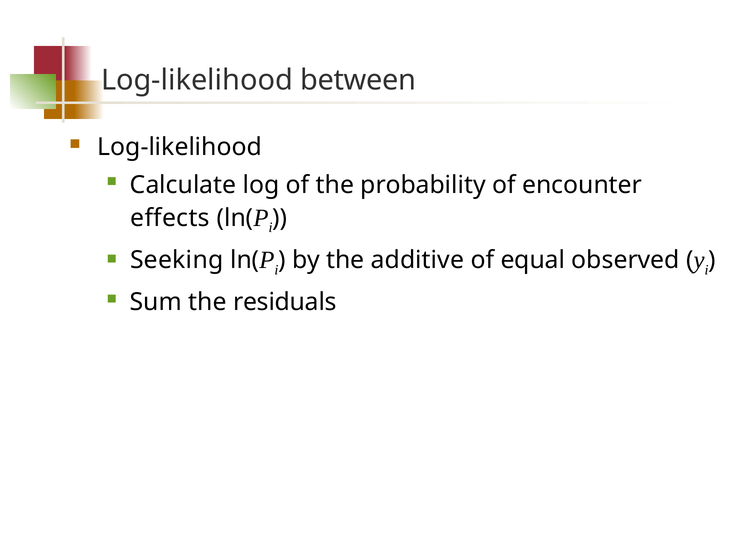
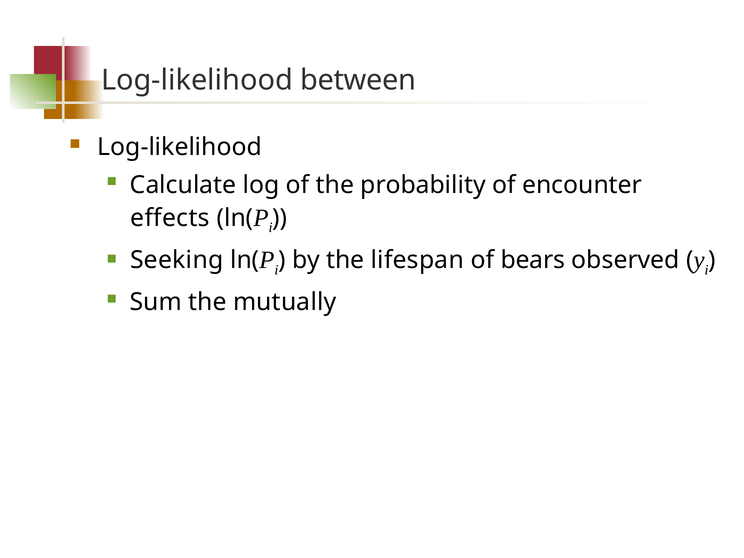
additive: additive -> lifespan (417, 260)
equal: equal -> bears (533, 260)
residuals: residuals -> mutually (285, 302)
